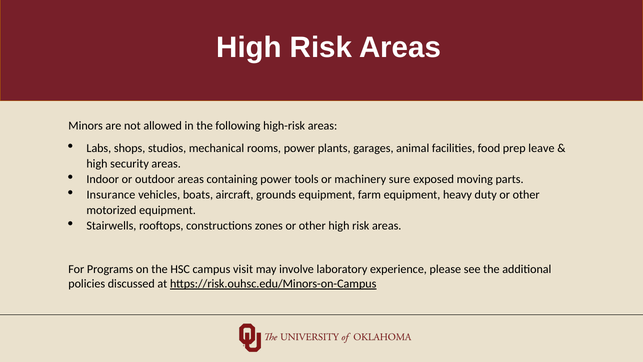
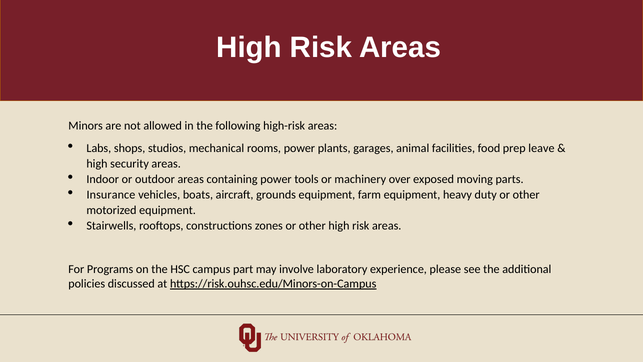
sure: sure -> over (400, 179)
visit: visit -> part (243, 269)
